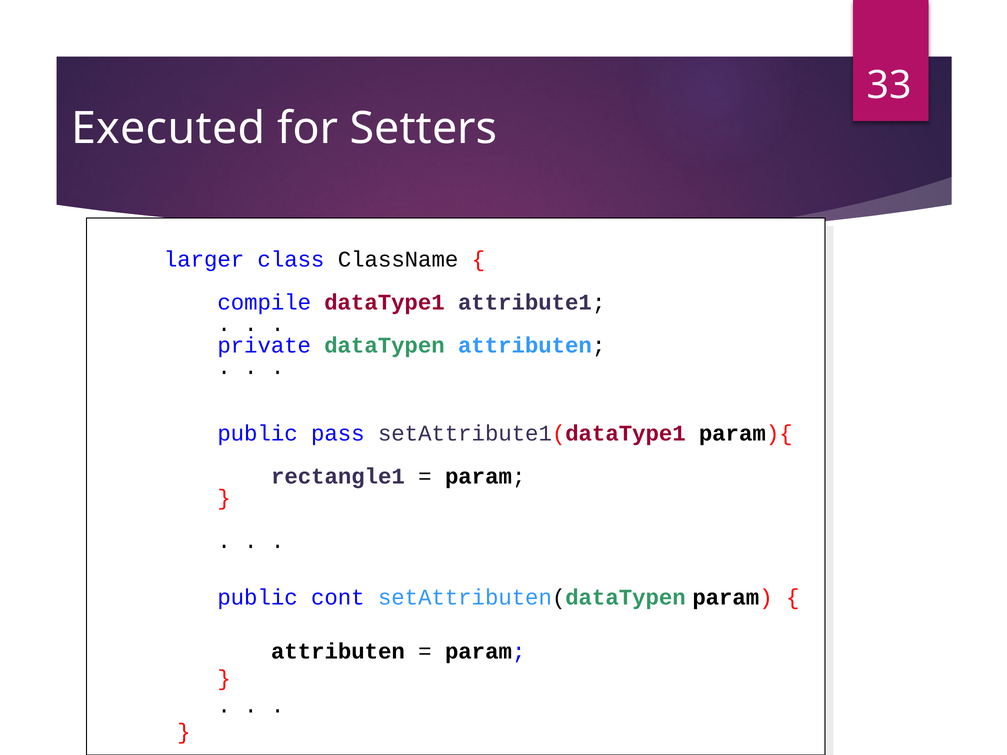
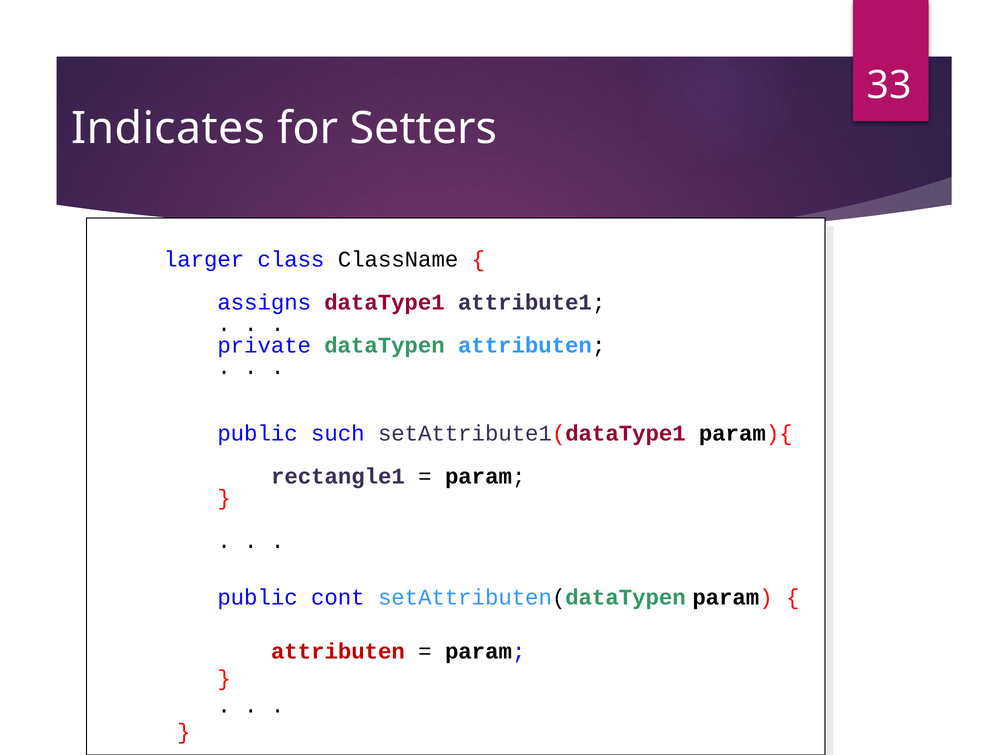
Executed: Executed -> Indicates (168, 128)
compile: compile -> assigns (264, 302)
pass: pass -> such (338, 433)
attributen colour: black -> red (338, 652)
